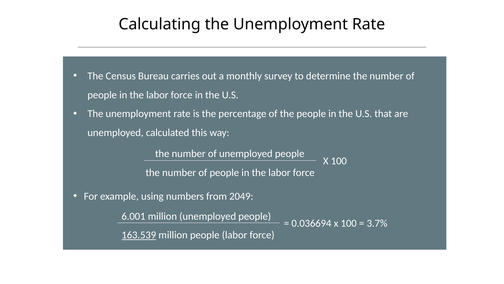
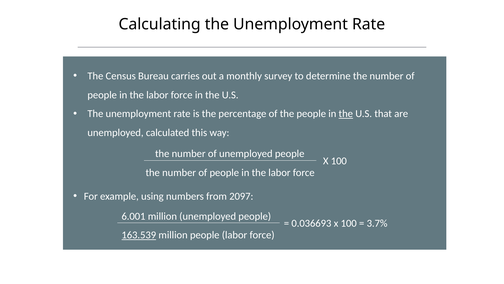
the underline: none -> present (346, 114)
2049: 2049 -> 2097 (241, 196)
0.036694: 0.036694 -> 0.036693 (311, 223)
